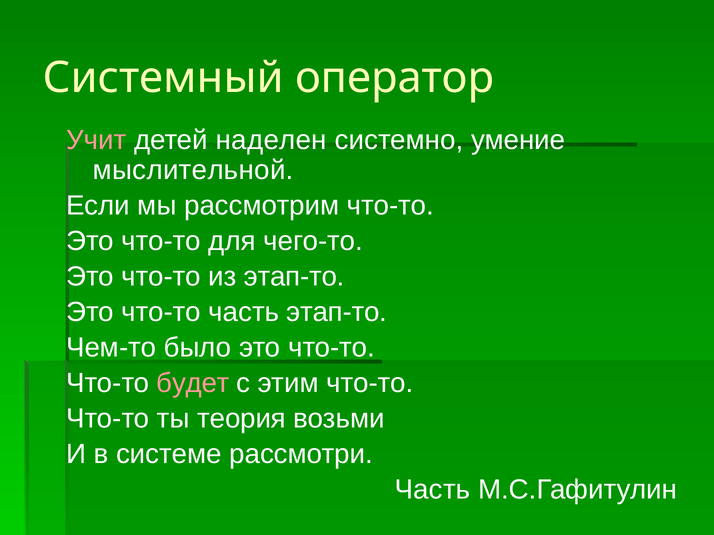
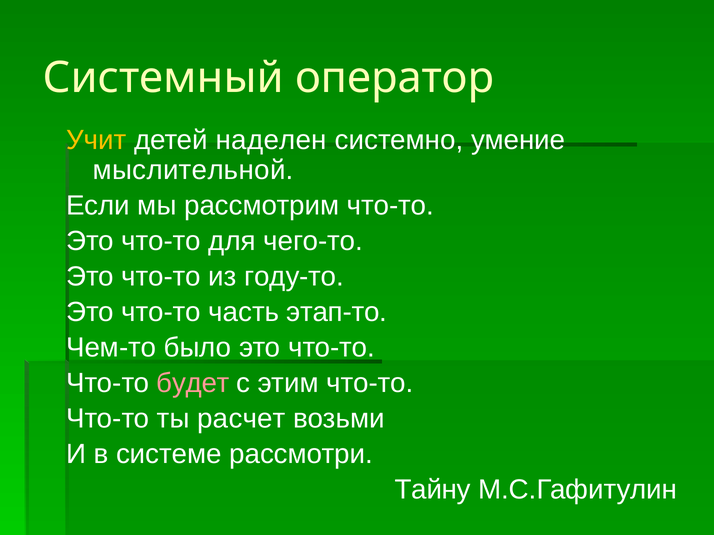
Учит colour: pink -> yellow (96, 140)
из этап-то: этап-то -> году-то (294, 277)
теория: теория -> расчет (241, 419)
Часть: Часть -> Тайну (433, 490)
